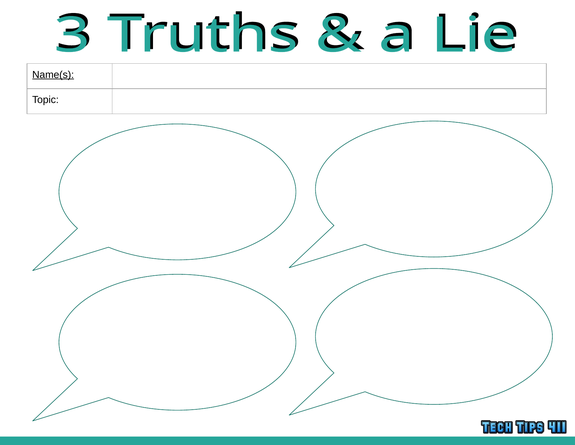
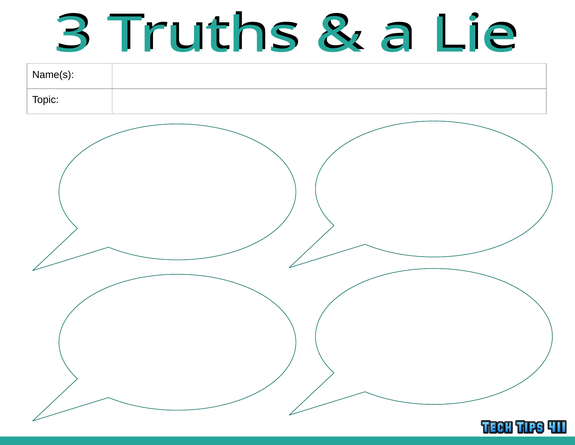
Name(s underline: present -> none (53, 75)
